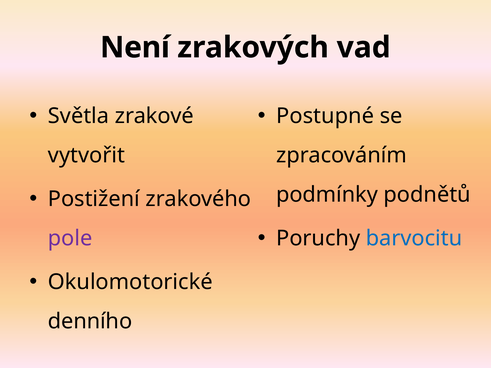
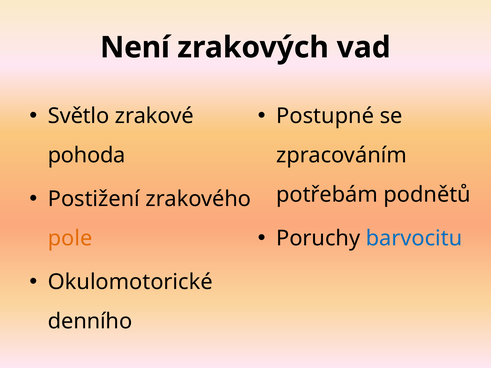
Světla: Světla -> Světlo (79, 116)
vytvořit: vytvořit -> pohoda (87, 155)
podmínky: podmínky -> potřebám (327, 195)
pole colour: purple -> orange (70, 238)
